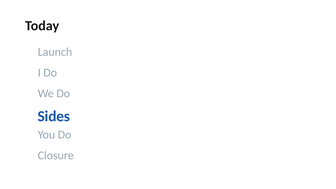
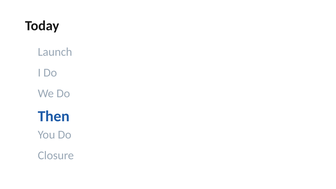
Sides: Sides -> Then (54, 116)
